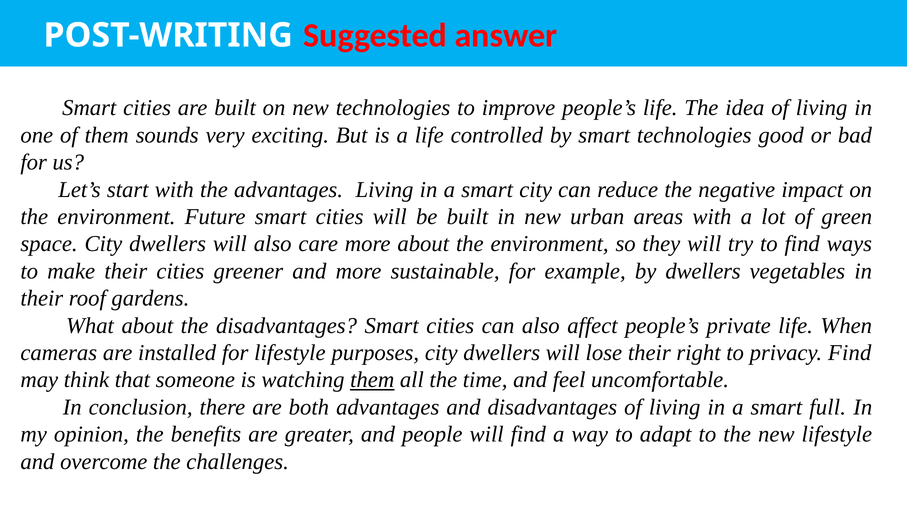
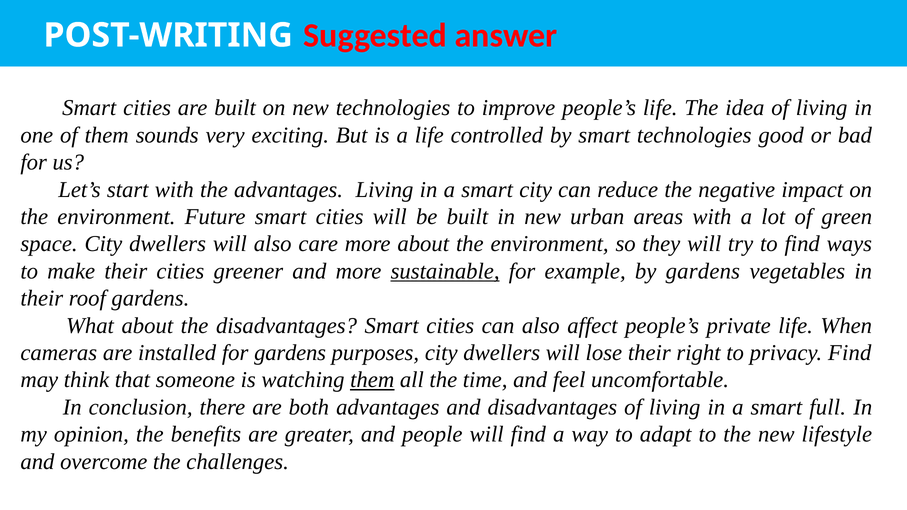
sustainable underline: none -> present (445, 271)
by dwellers: dwellers -> gardens (703, 271)
for lifestyle: lifestyle -> gardens (290, 353)
